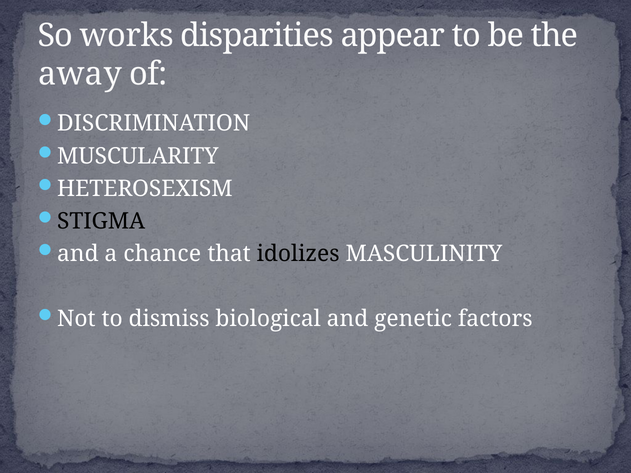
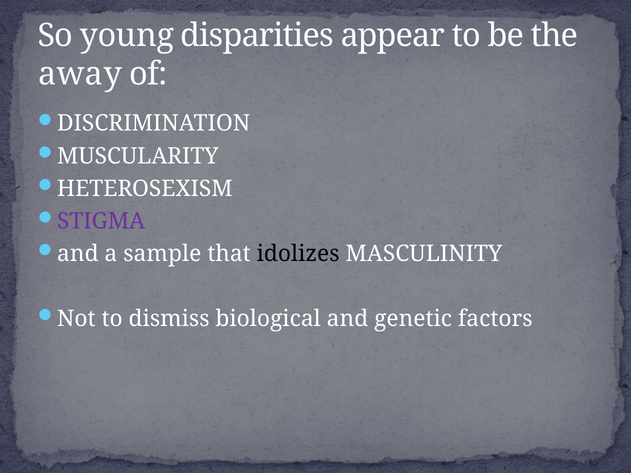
works: works -> young (127, 35)
STIGMA colour: black -> purple (101, 221)
chance: chance -> sample (162, 254)
